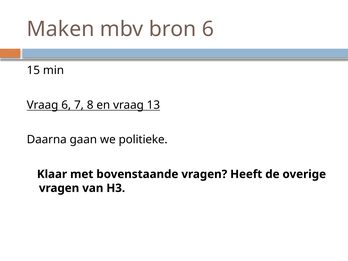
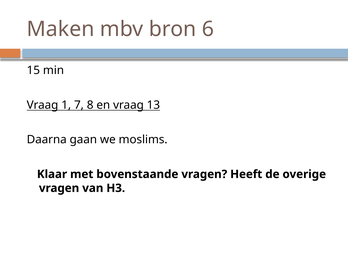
Vraag 6: 6 -> 1 (66, 105)
politieke: politieke -> moslims (143, 140)
